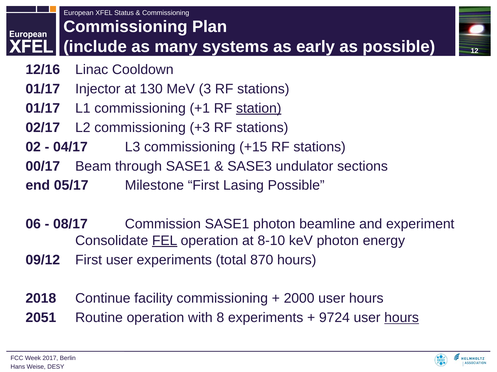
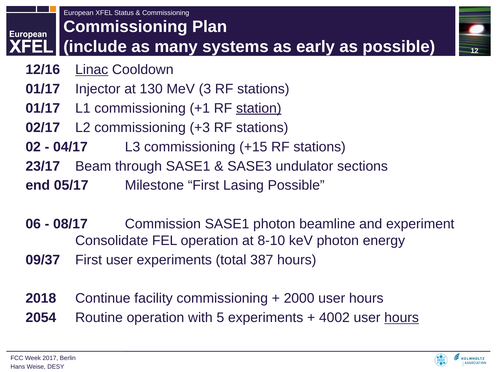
Linac underline: none -> present (92, 70)
00/17: 00/17 -> 23/17 (43, 166)
FEL underline: present -> none (165, 241)
09/12: 09/12 -> 09/37 (43, 260)
870: 870 -> 387 (262, 260)
2051: 2051 -> 2054 (41, 318)
8: 8 -> 5 (220, 318)
9724: 9724 -> 4002 (334, 318)
